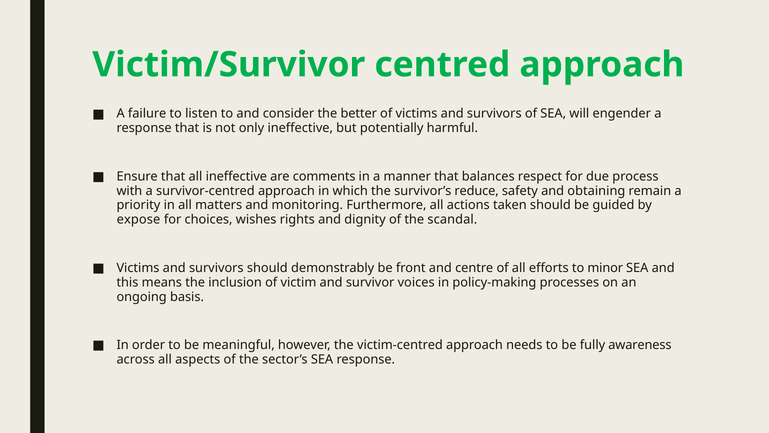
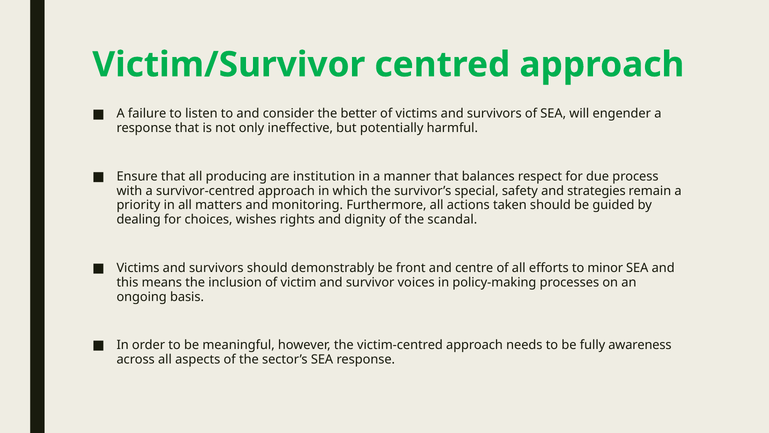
all ineffective: ineffective -> producing (236, 176)
comments: comments -> institution (324, 176)
reduce: reduce -> special (477, 191)
obtaining: obtaining -> strategies (596, 191)
expose: expose -> dealing (139, 219)
